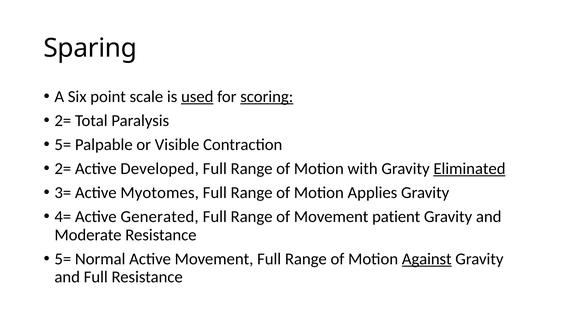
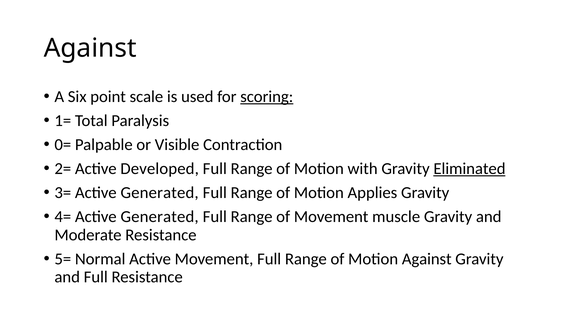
Sparing: Sparing -> Against (90, 48)
used underline: present -> none (197, 97)
2=: 2= -> 1= (63, 121)
5=: 5= -> 0= (63, 145)
3= Active Myotomes: Myotomes -> Generated (160, 193)
patient: patient -> muscle (396, 217)
Against underline: present -> none (427, 259)
